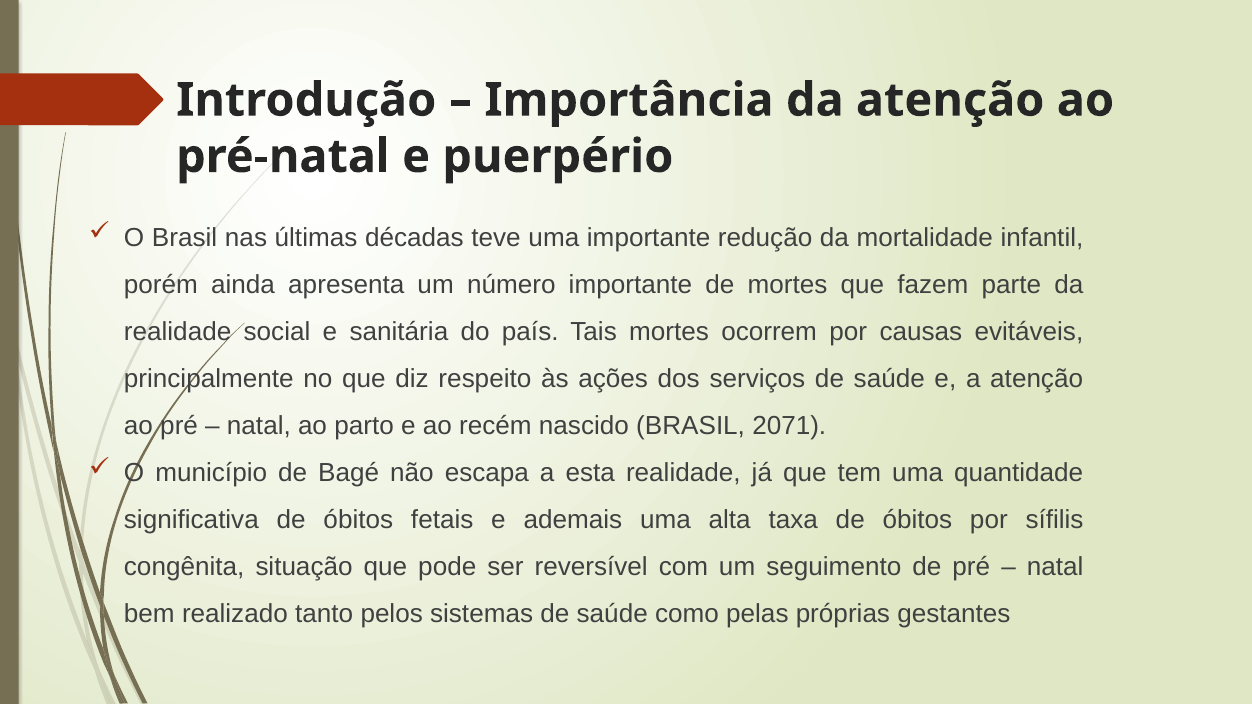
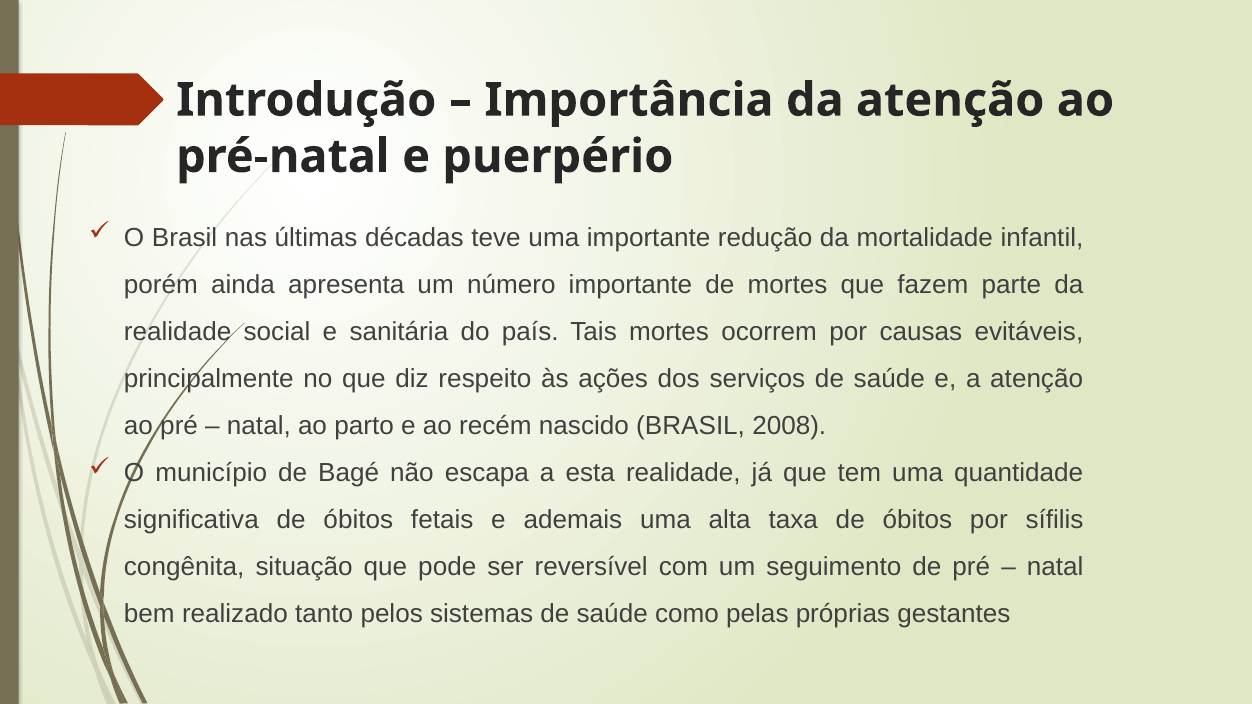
2071: 2071 -> 2008 (789, 426)
